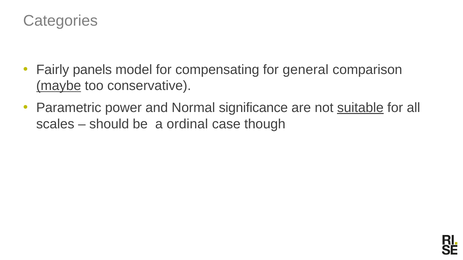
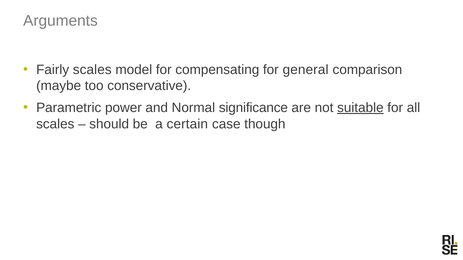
Categories: Categories -> Arguments (60, 21)
Fairly panels: panels -> scales (92, 70)
maybe underline: present -> none (59, 86)
ordinal: ordinal -> certain (187, 124)
